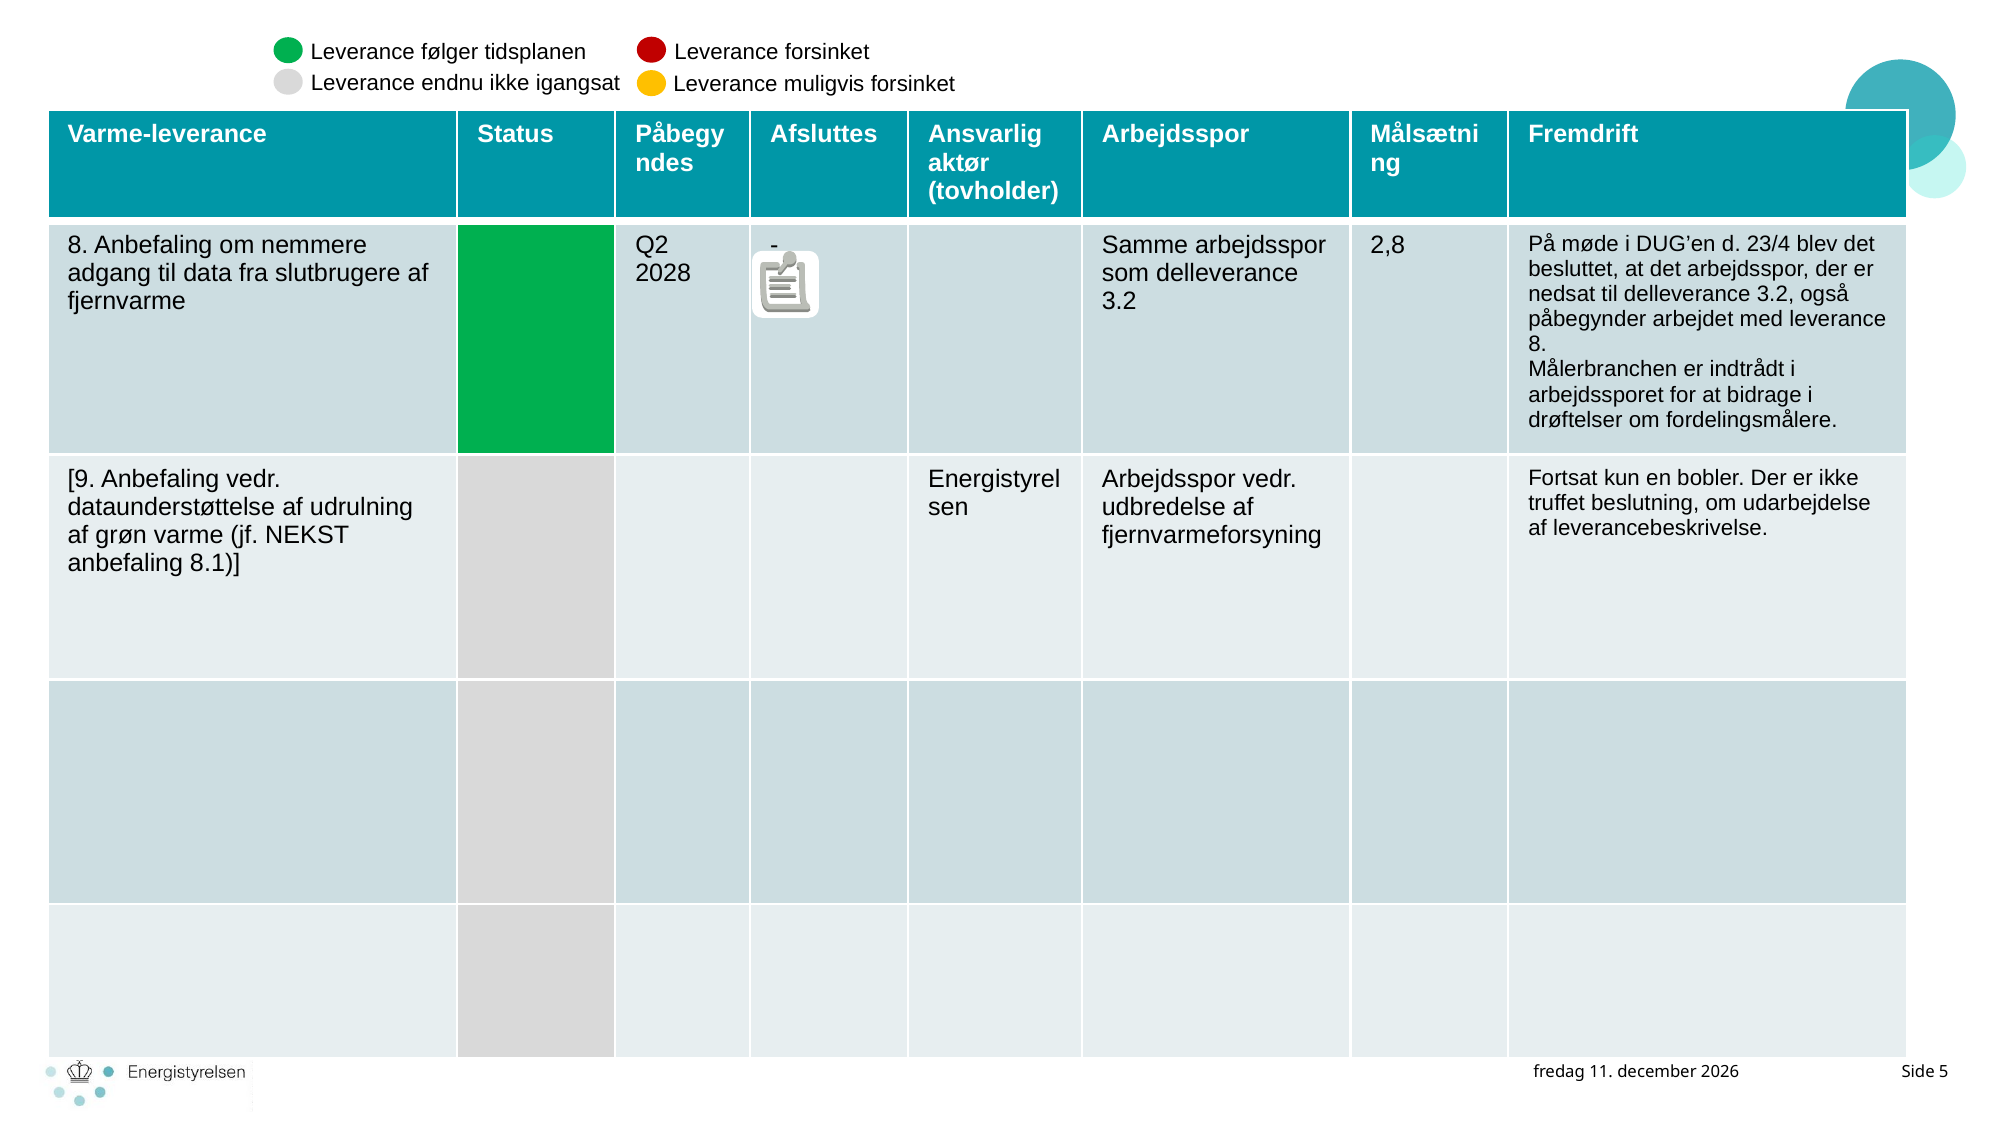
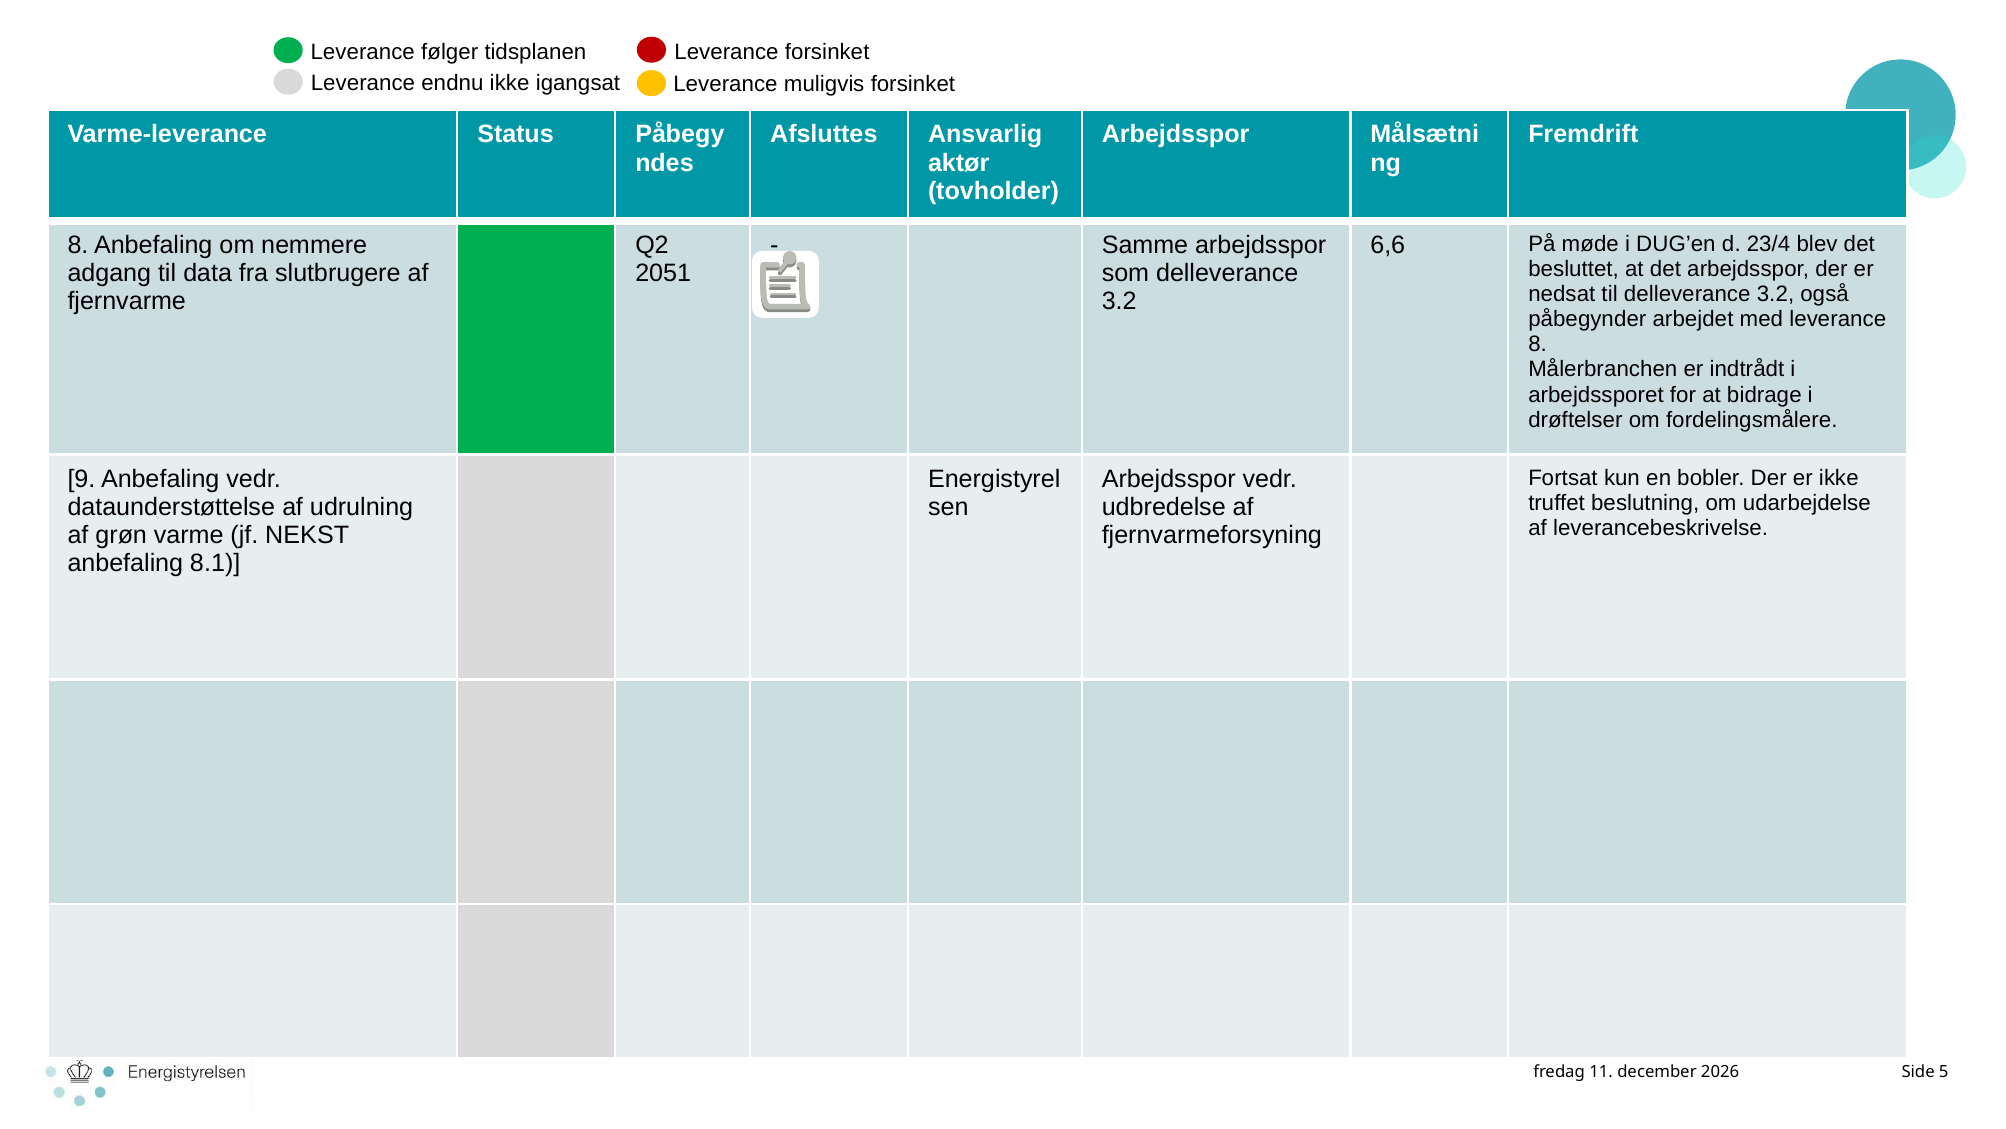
2,8: 2,8 -> 6,6 (1388, 245)
2028: 2028 -> 2051 (663, 273)
